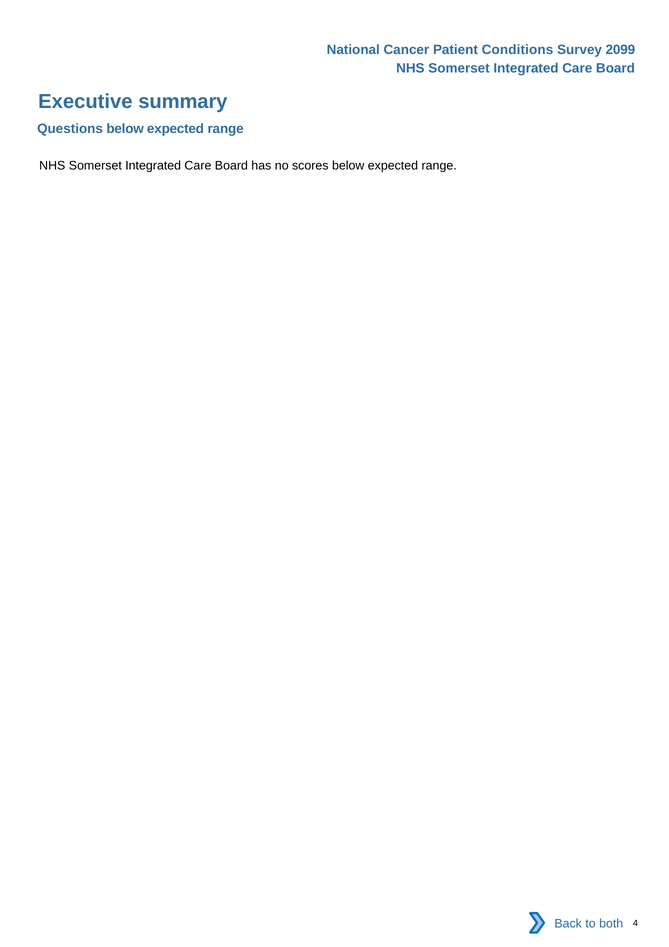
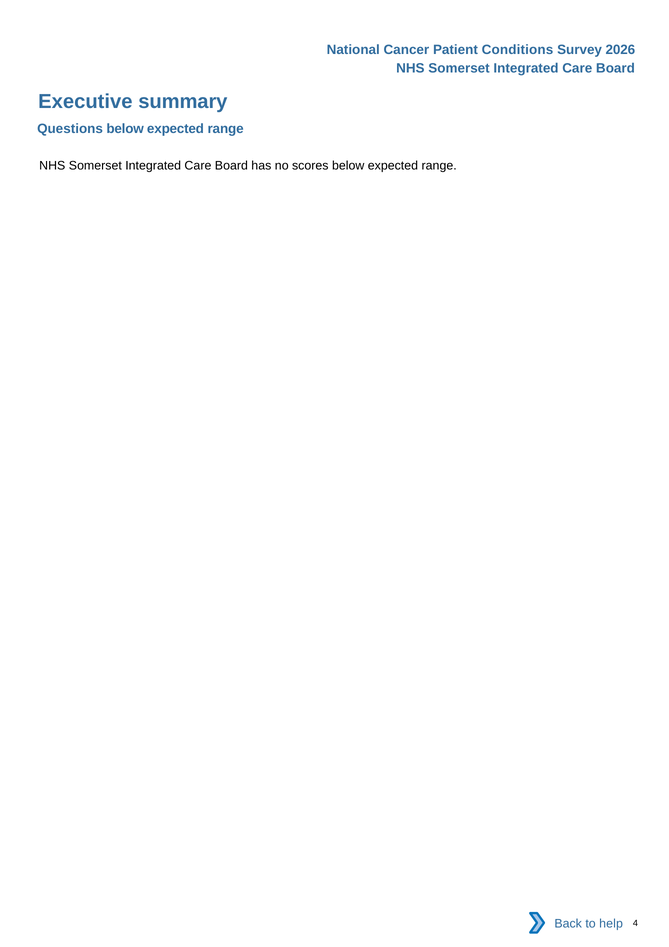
2099: 2099 -> 2026 (620, 50)
both: both -> help (611, 923)
